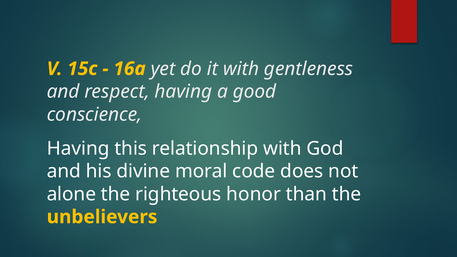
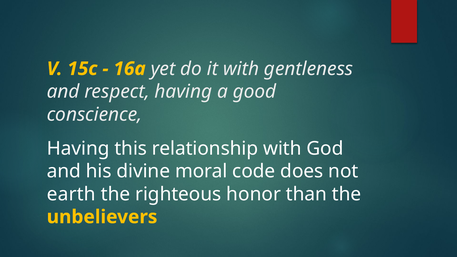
alone: alone -> earth (71, 194)
